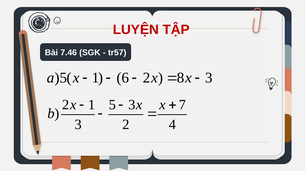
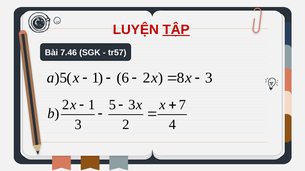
TẬP underline: none -> present (176, 30)
